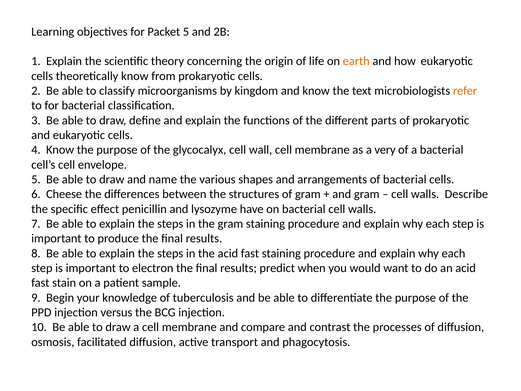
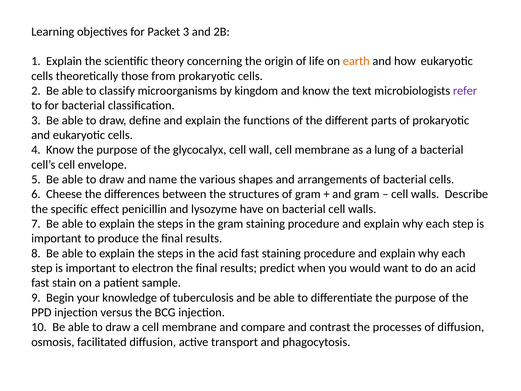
Packet 5: 5 -> 3 (186, 32)
theoretically know: know -> those (135, 76)
refer colour: orange -> purple (465, 91)
very: very -> lung (385, 150)
